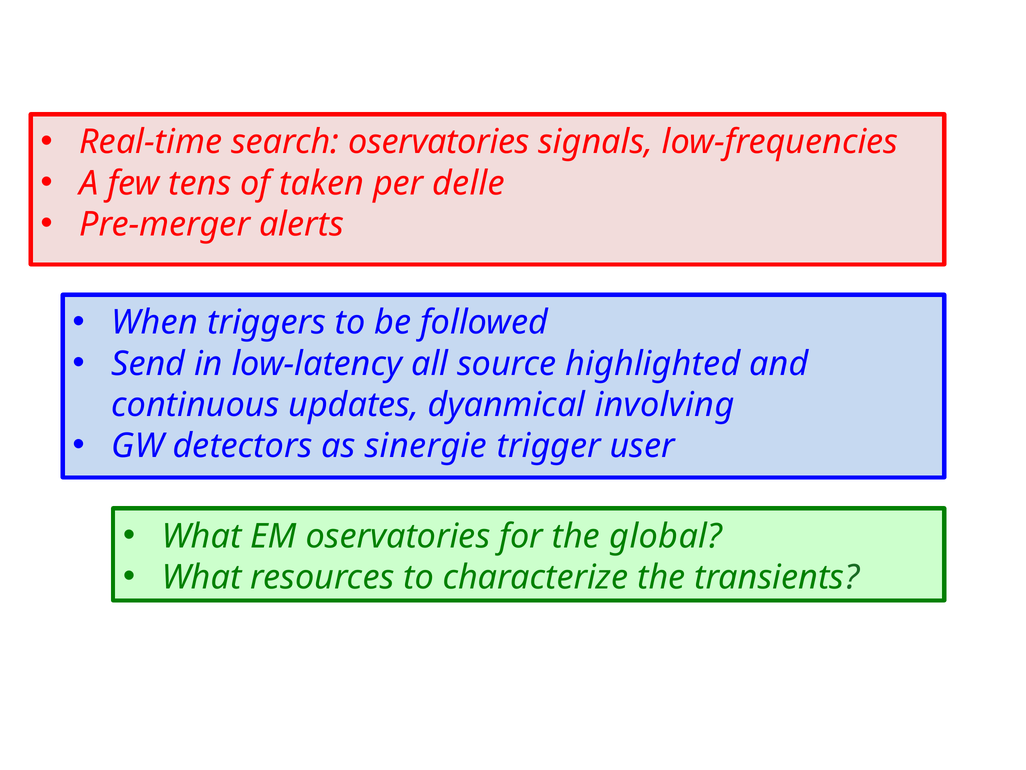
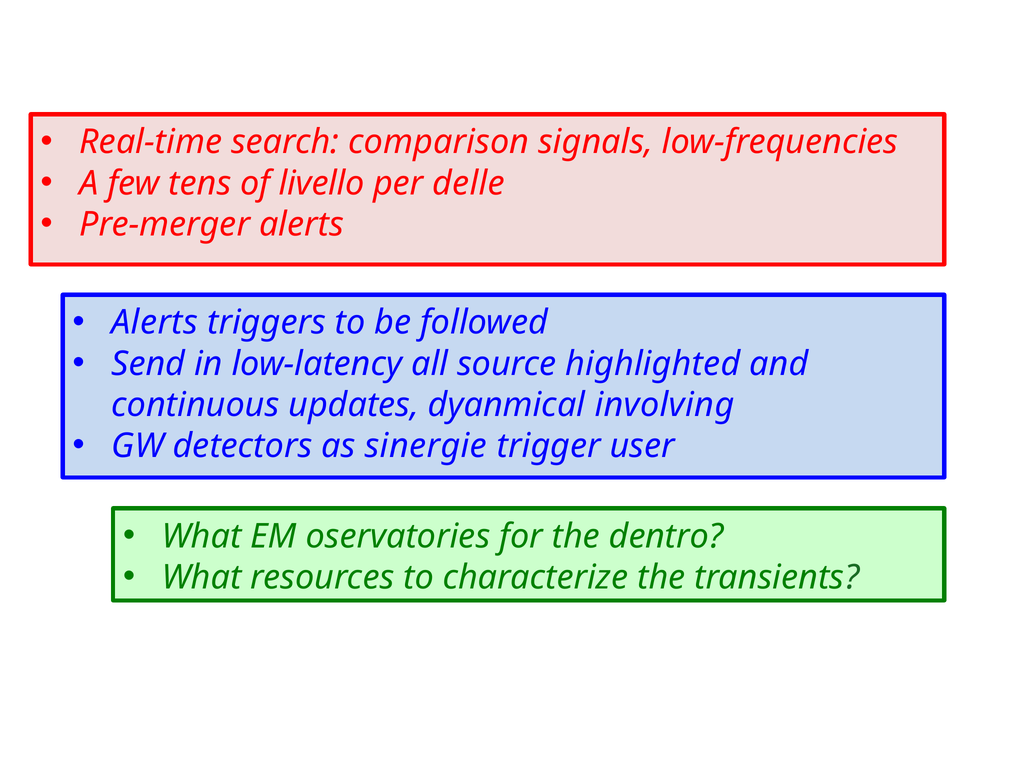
search oservatories: oservatories -> comparison (439, 142)
taken: taken -> livello (322, 183)
When: When -> Alerts (155, 322)
global: global -> dentro (666, 536)
